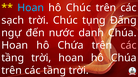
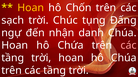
Hoan colour: light blue -> yellow (31, 8)
hô Chúc: Chúc -> Chốn (79, 8)
nước: nước -> nhận (62, 33)
